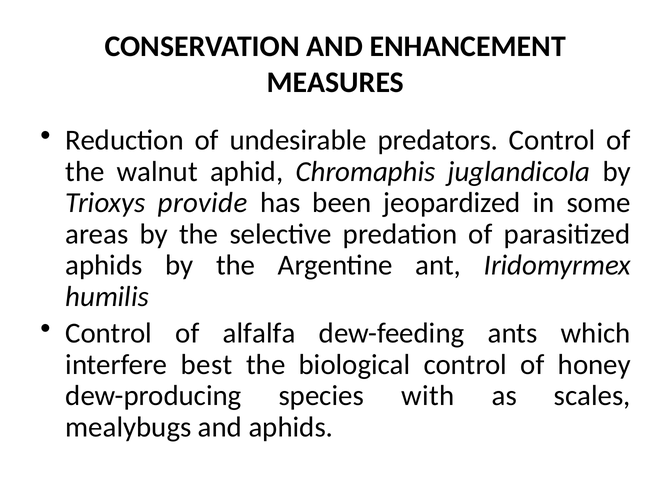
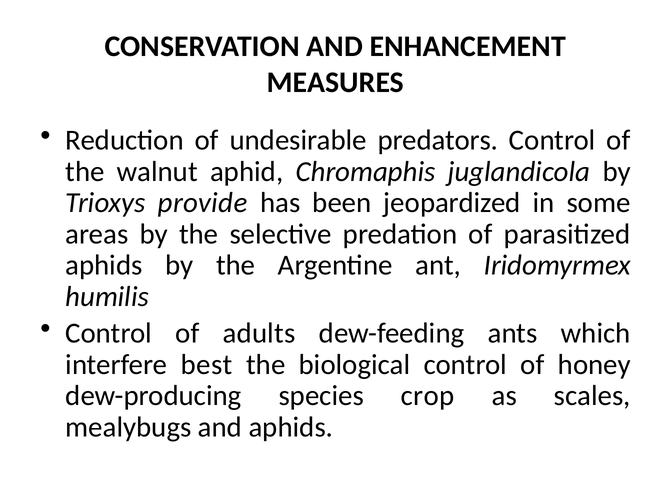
alfalfa: alfalfa -> adults (259, 333)
with: with -> crop (428, 395)
